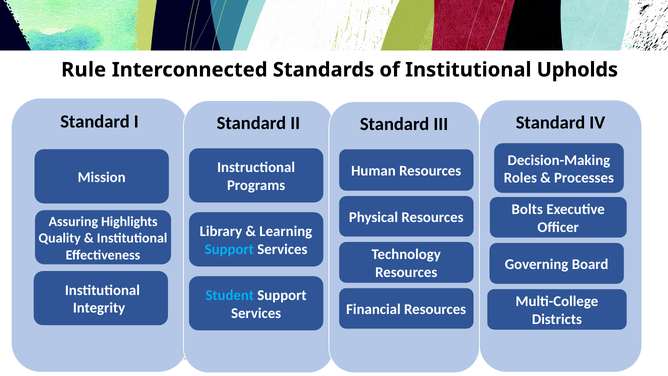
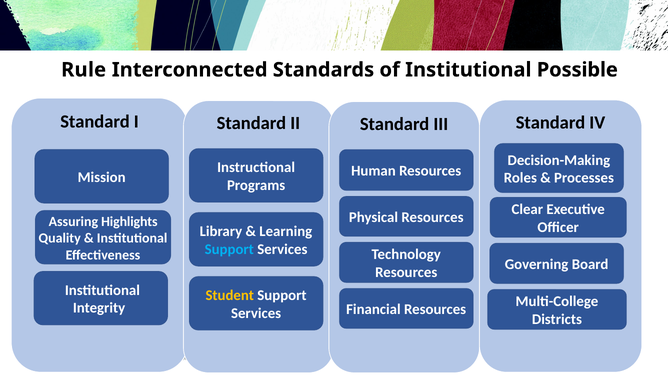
Upholds: Upholds -> Possible (577, 70)
Bolts: Bolts -> Clear (527, 209)
Student colour: light blue -> yellow (230, 295)
